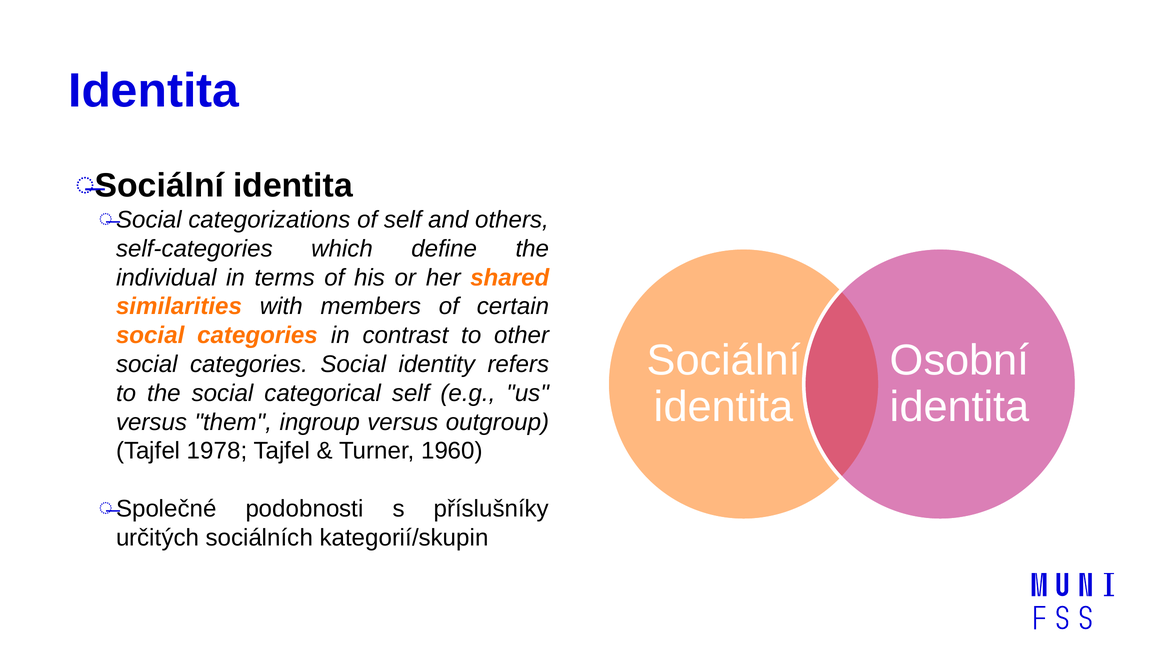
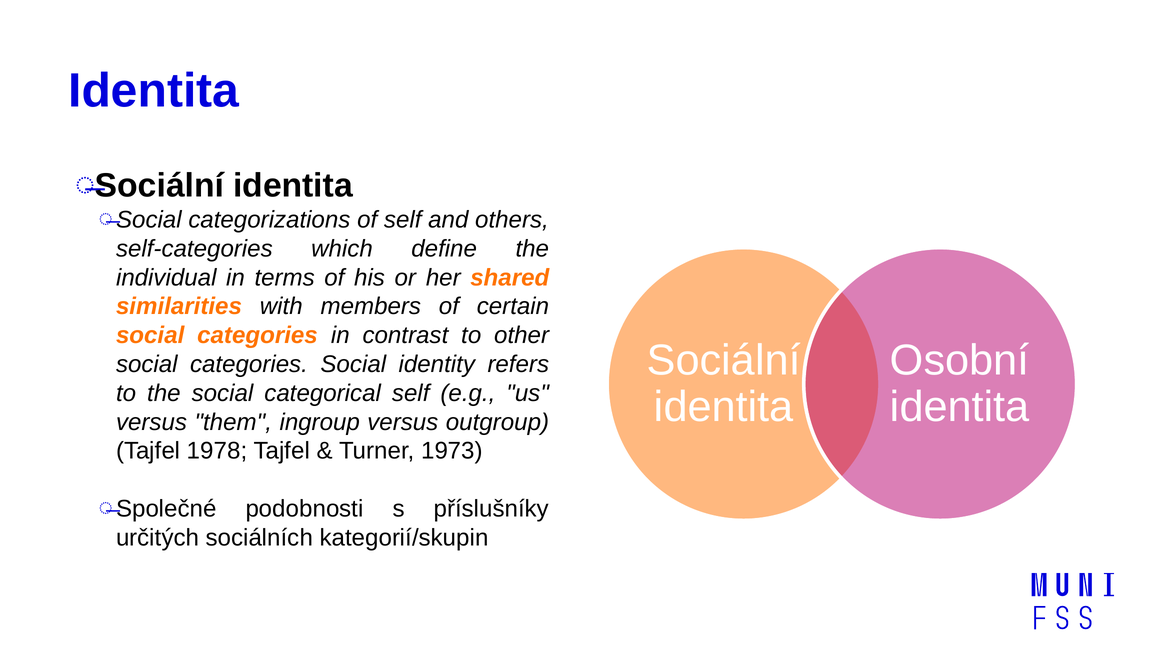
1960: 1960 -> 1973 (452, 451)
